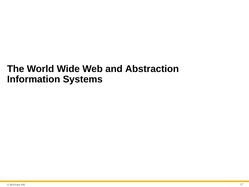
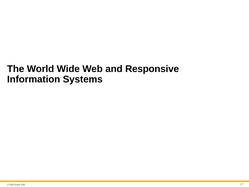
Abstraction: Abstraction -> Responsive (152, 69)
